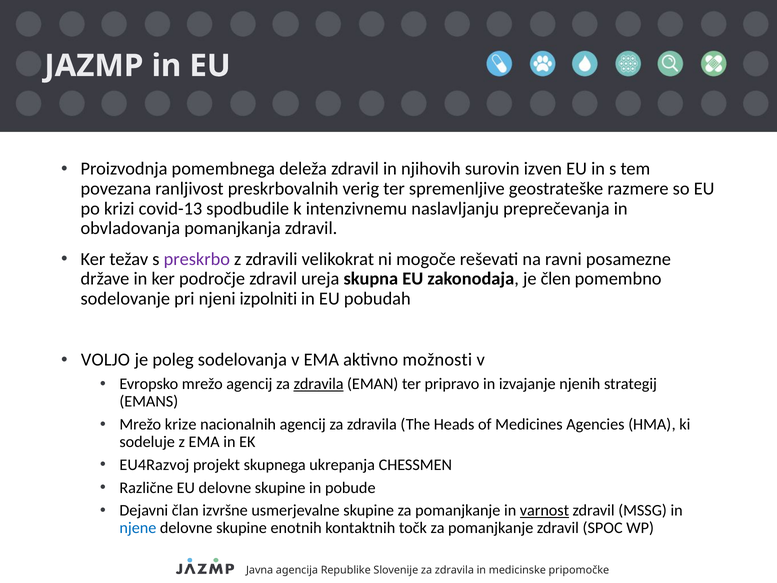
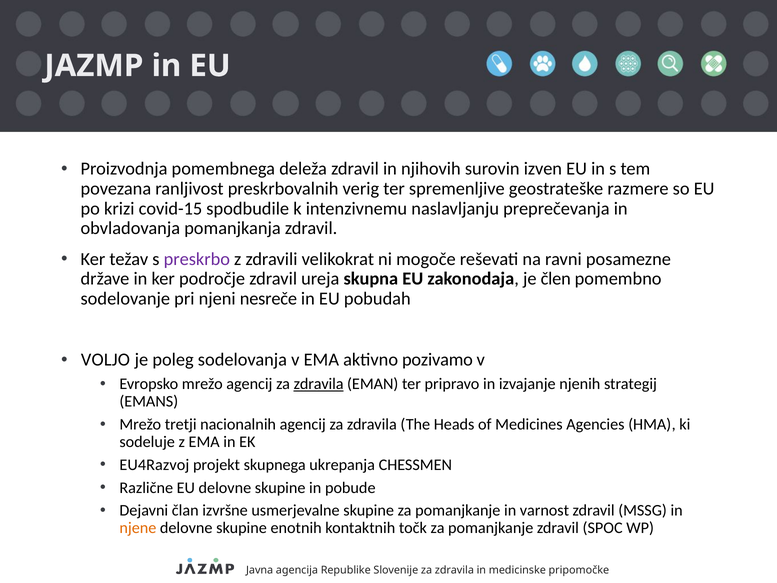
covid-13: covid-13 -> covid-15 (170, 208)
izpolniti: izpolniti -> nesreče (268, 299)
možnosti: možnosti -> pozivamo (437, 360)
krize: krize -> tretji (181, 424)
varnost underline: present -> none (544, 510)
njene colour: blue -> orange (138, 528)
